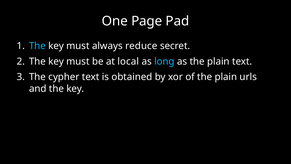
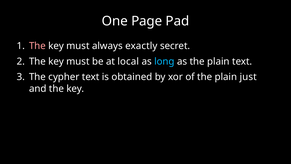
The colour: light blue -> pink (37, 46)
reduce: reduce -> exactly (141, 46)
urls: urls -> just (248, 77)
